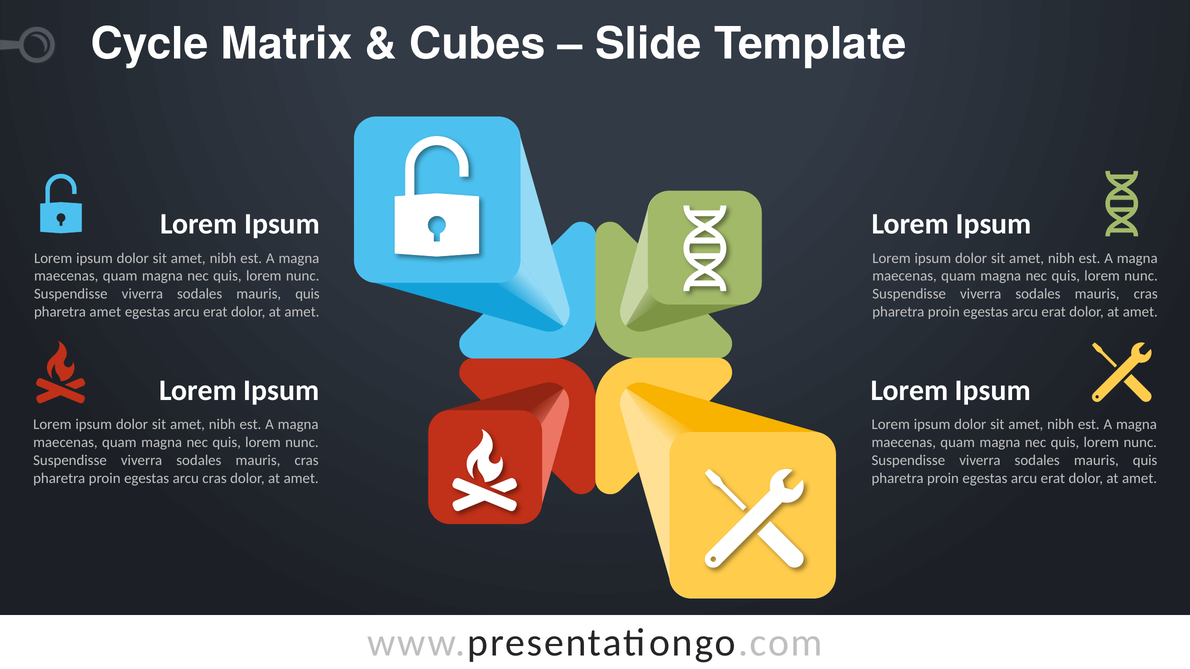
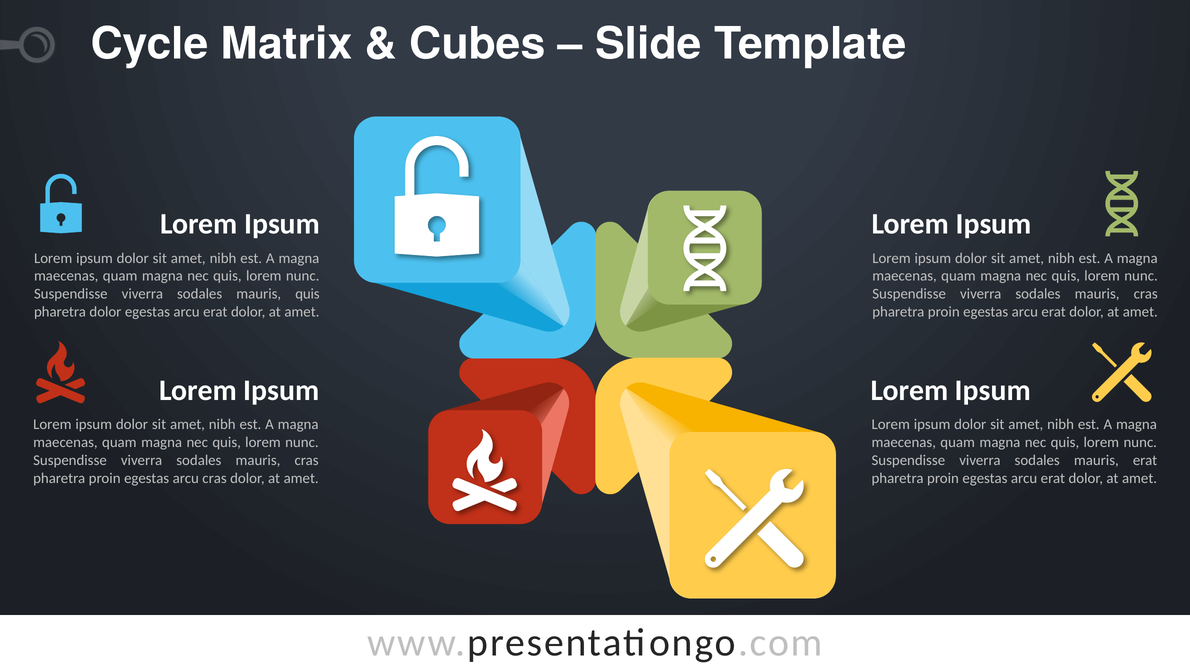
pharetra amet: amet -> dolor (105, 312)
quis: quis -> erat (1145, 461)
